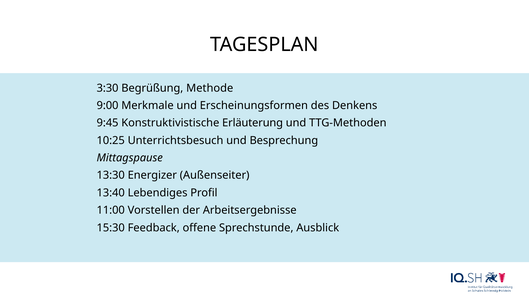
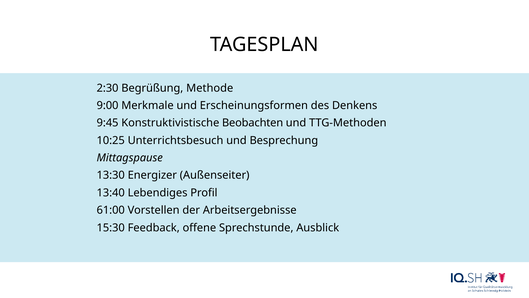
3:30: 3:30 -> 2:30 (108, 88)
Erläuterung: Erläuterung -> Beobachten (253, 123)
11:00: 11:00 -> 61:00 (111, 210)
